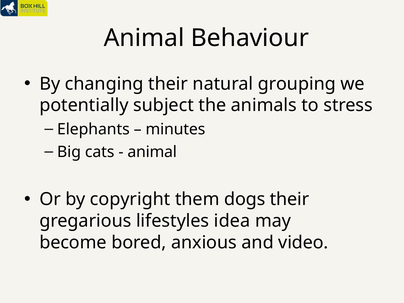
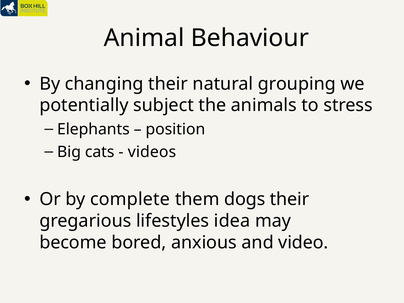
minutes: minutes -> position (175, 129)
animal: animal -> videos (152, 152)
copyright: copyright -> complete (130, 199)
